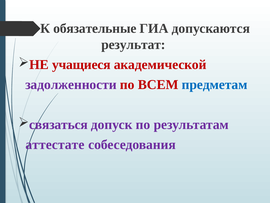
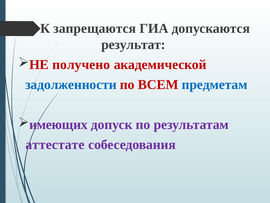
обязательные: обязательные -> запрещаются (95, 28)
учащиеся: учащиеся -> получено (81, 65)
задолженности colour: purple -> blue (71, 84)
связаться: связаться -> имеющих (58, 124)
